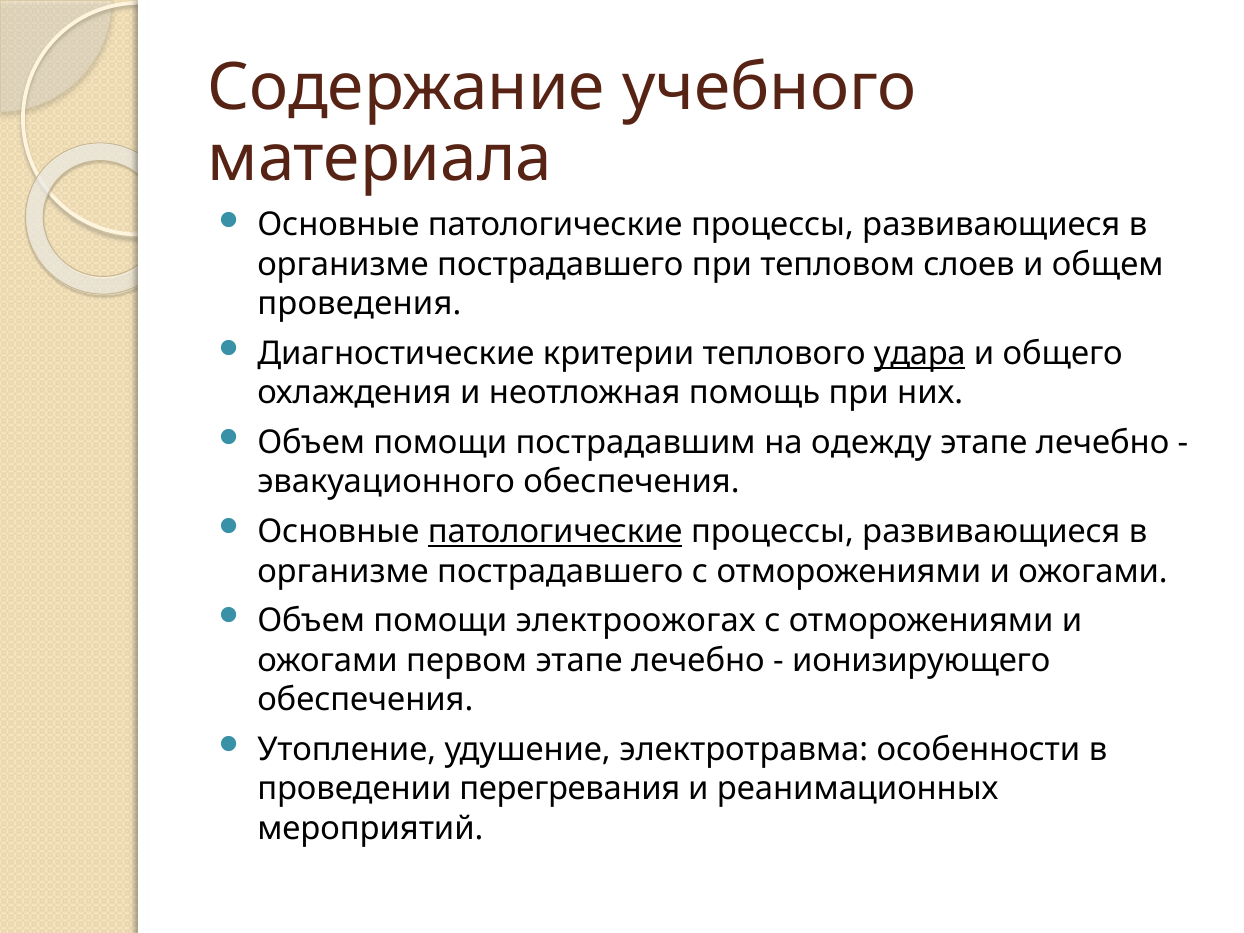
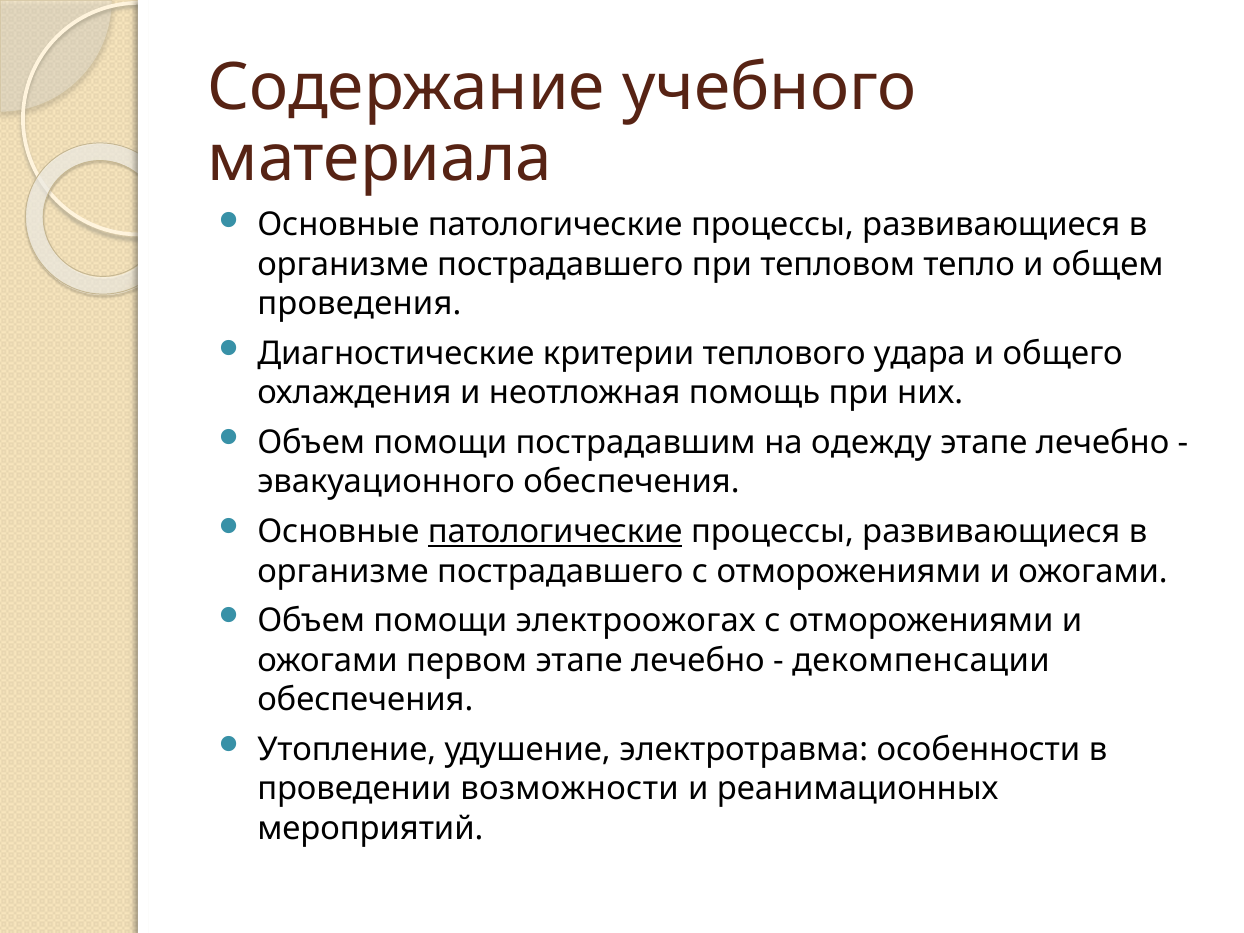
слоев: слоев -> тепло (969, 264)
удара underline: present -> none (920, 354)
ионизирующего: ионизирующего -> декомпенсации (921, 660)
перегревания: перегревания -> возможности (570, 789)
